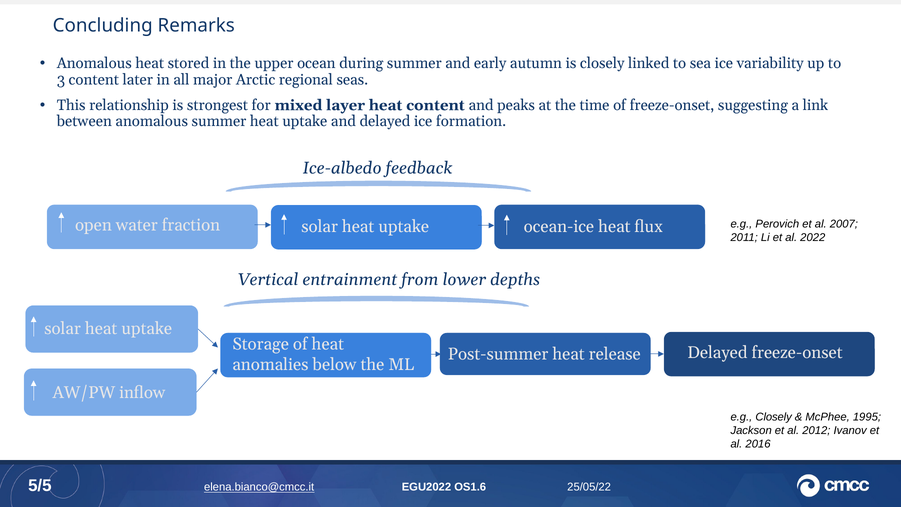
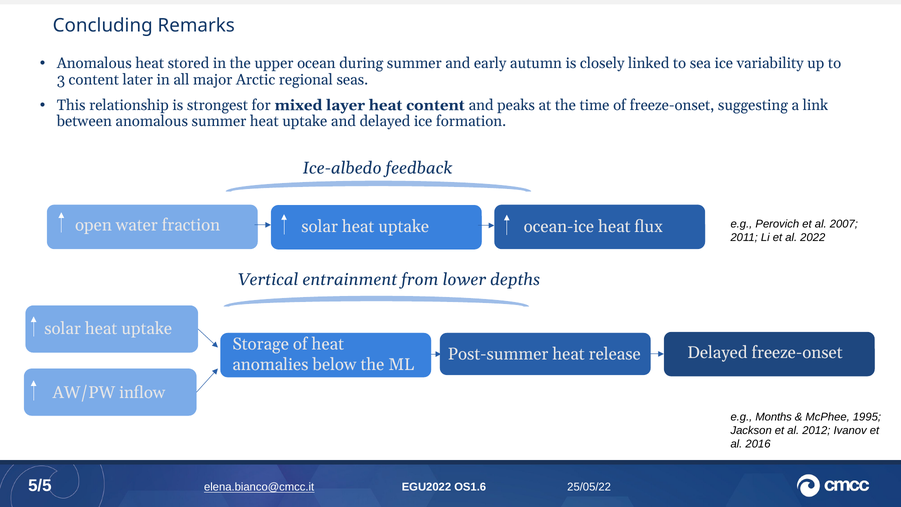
e.g Closely: Closely -> Months (774, 417)
